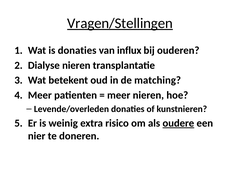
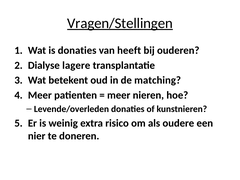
influx: influx -> heeft (129, 50)
Dialyse nieren: nieren -> lagere (76, 65)
oudere underline: present -> none (178, 123)
